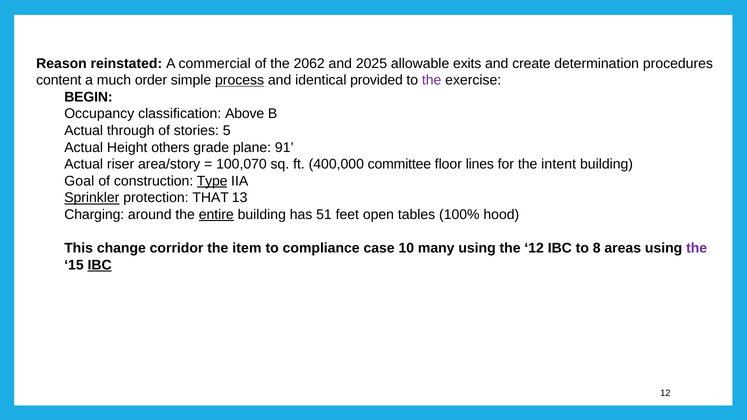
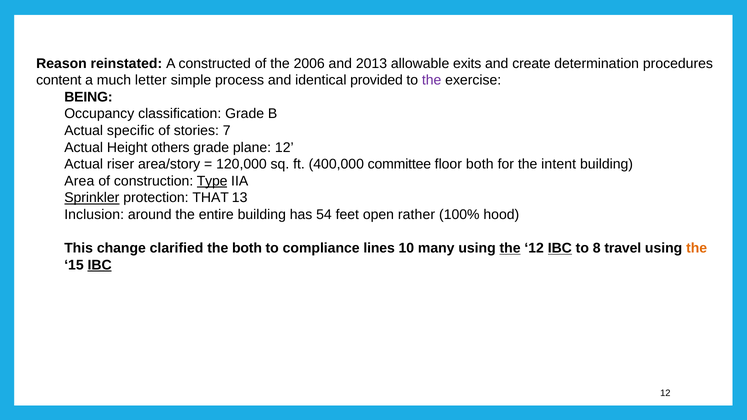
commercial: commercial -> constructed (215, 63)
2062: 2062 -> 2006 (309, 63)
2025: 2025 -> 2013 (371, 63)
order: order -> letter (151, 80)
process underline: present -> none (240, 80)
BEGIN: BEGIN -> BEING (88, 97)
classification Above: Above -> Grade (245, 114)
through: through -> specific (131, 131)
5: 5 -> 7 (227, 131)
plane 91: 91 -> 12 (284, 148)
100,070: 100,070 -> 120,000 (241, 164)
floor lines: lines -> both (480, 164)
Goal: Goal -> Area (79, 181)
Charging: Charging -> Inclusion (94, 215)
entire underline: present -> none (216, 215)
51: 51 -> 54 (324, 215)
tables: tables -> rather (416, 215)
corridor: corridor -> clarified (177, 248)
the item: item -> both (247, 248)
case: case -> lines (379, 248)
the underline: none -> present (510, 248)
IBC underline: none -> present (560, 248)
areas: areas -> travel (623, 248)
the colour: purple -> orange (697, 248)
